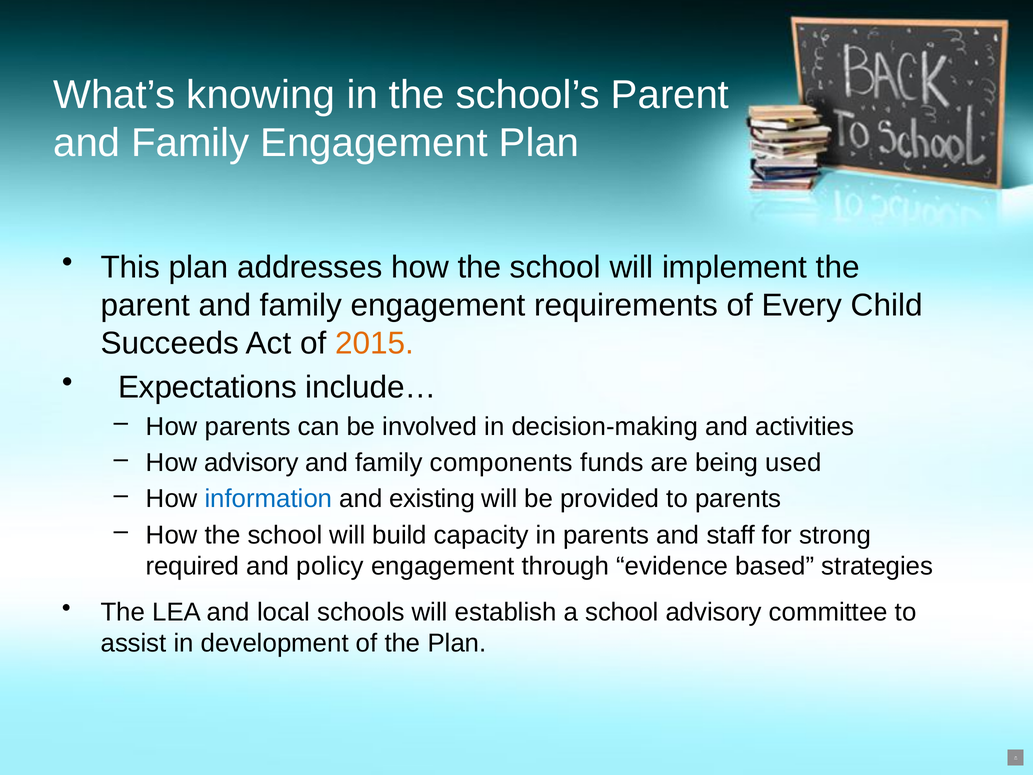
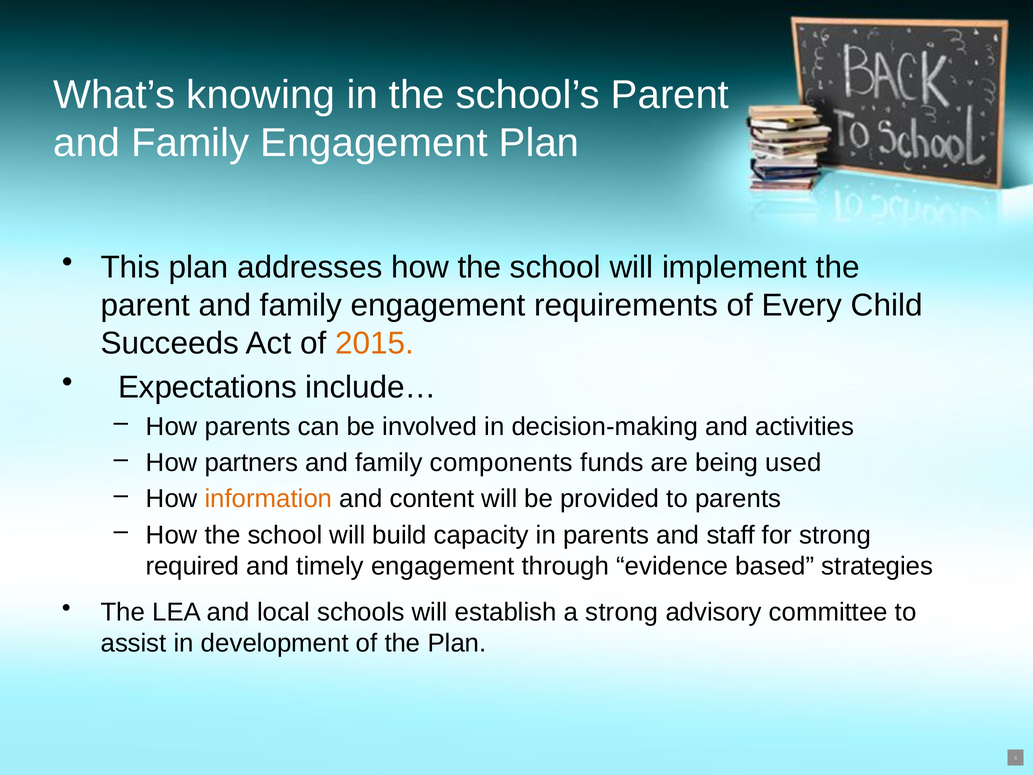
How advisory: advisory -> partners (251, 463)
information colour: blue -> orange (268, 499)
existing: existing -> content (432, 499)
policy: policy -> timely (330, 566)
a school: school -> strong (622, 612)
